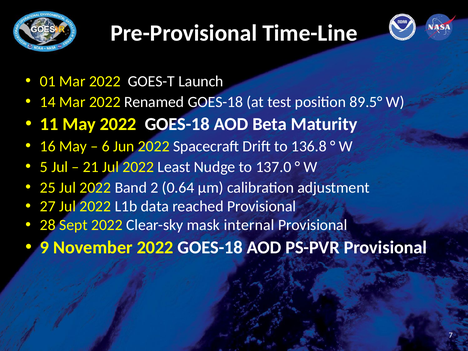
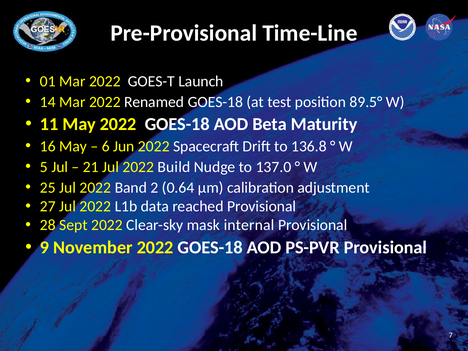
Least: Least -> Build (174, 167)
